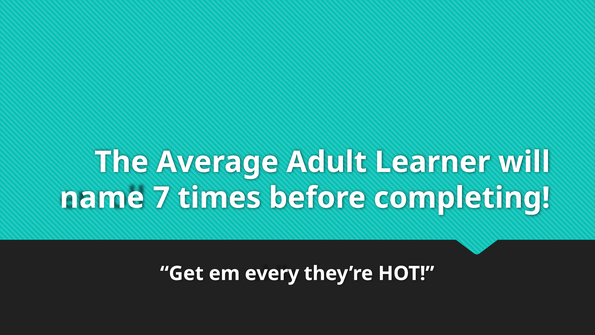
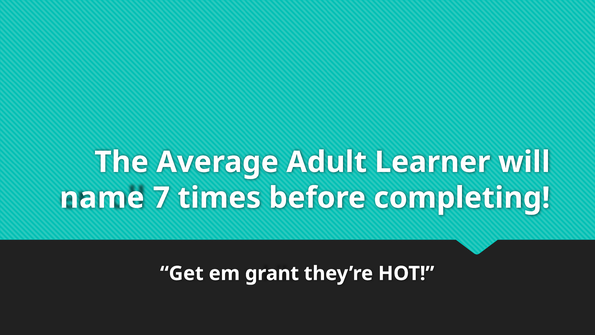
every: every -> grant (272, 273)
